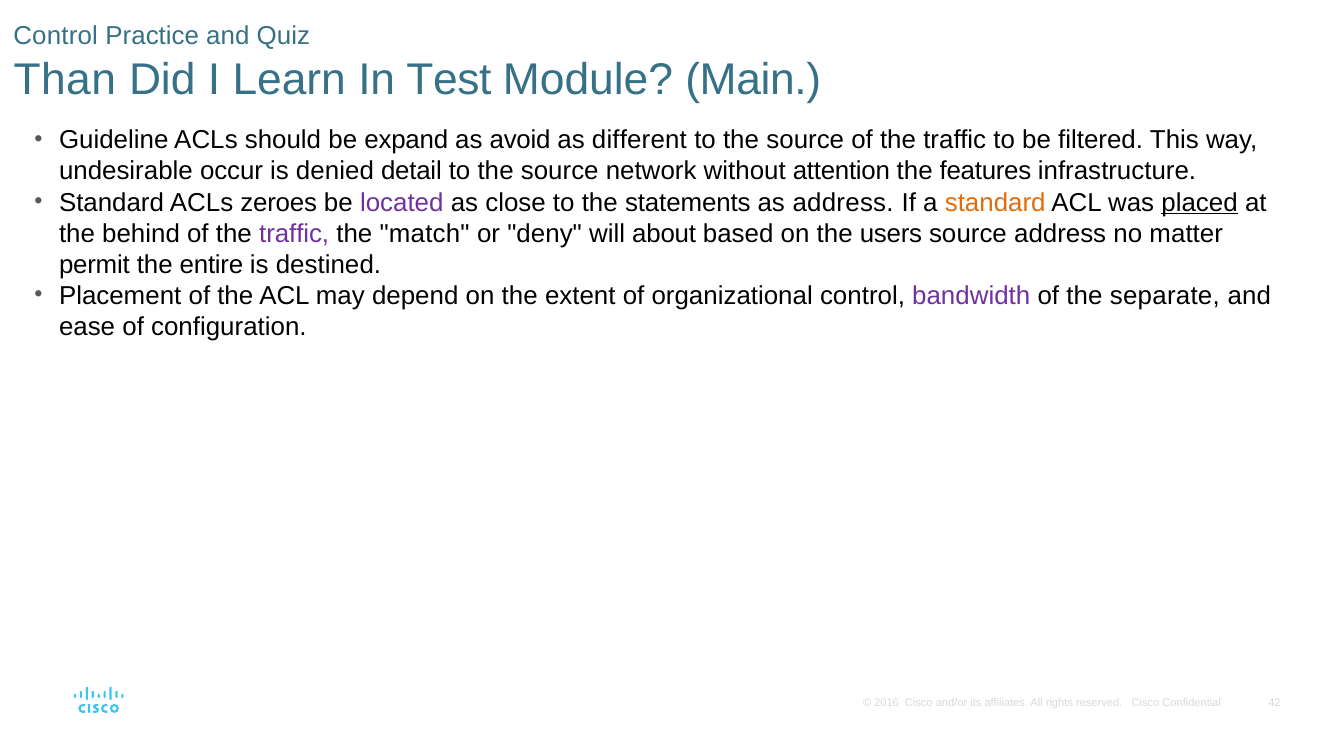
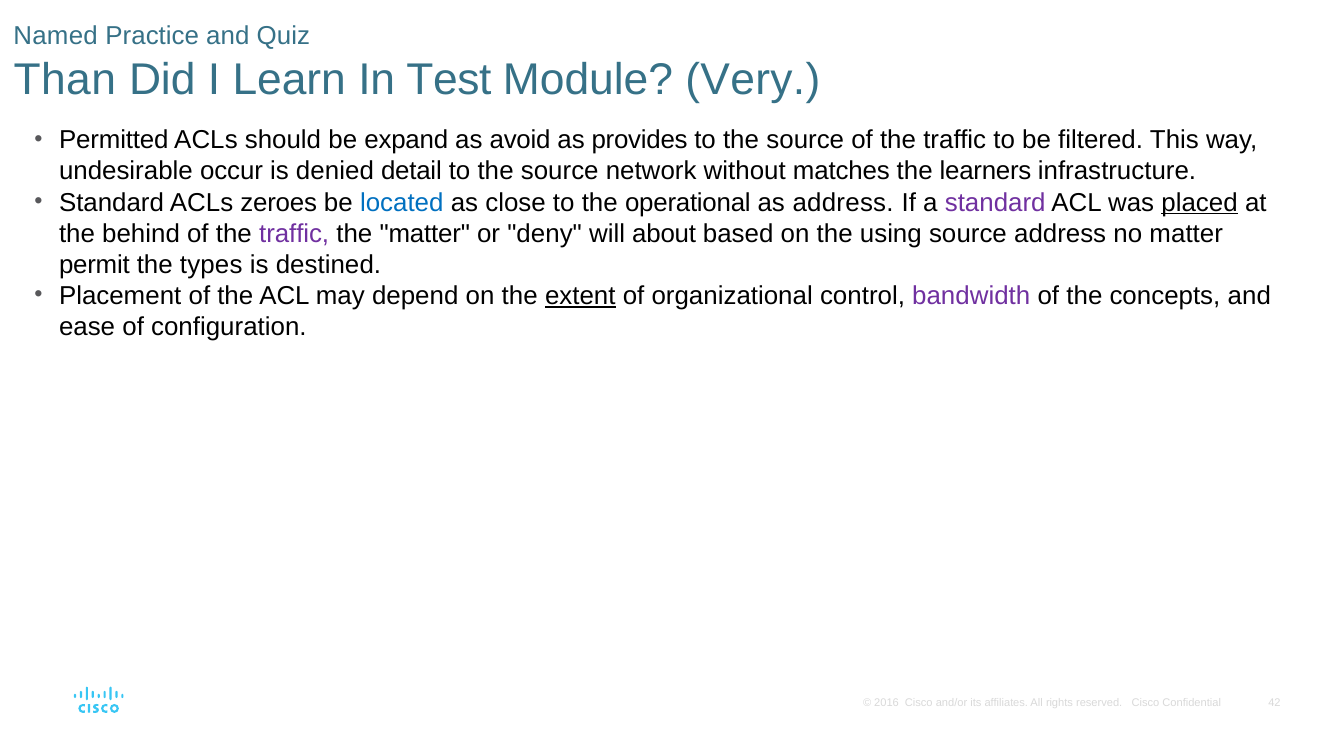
Control: Control -> Named (56, 36)
Main: Main -> Very (753, 80)
Guideline: Guideline -> Permitted (114, 140)
different: different -> provides (640, 140)
attention: attention -> matches (841, 171)
features: features -> learners (985, 171)
located colour: purple -> blue (402, 202)
statements: statements -> operational (688, 202)
standard colour: orange -> purple (995, 202)
the match: match -> matter (425, 234)
users: users -> using (891, 234)
entire: entire -> types (211, 265)
extent underline: none -> present (580, 296)
separate: separate -> concepts (1165, 296)
